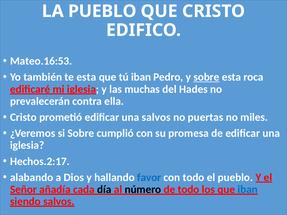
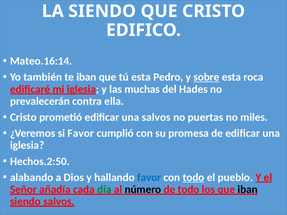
LA PUEBLO: PUEBLO -> SIENDO (102, 11)
Mateo.16:53: Mateo.16:53 -> Mateo.16:14 (41, 61)
te esta: esta -> iban (86, 77)
tú iban: iban -> esta (141, 77)
si Sobre: Sobre -> Favor (81, 133)
Hechos.2:17: Hechos.2:17 -> Hechos.2:50 (40, 162)
todo underline: none -> present (194, 178)
día colour: black -> green (104, 190)
iban colour: blue -> black (248, 190)
